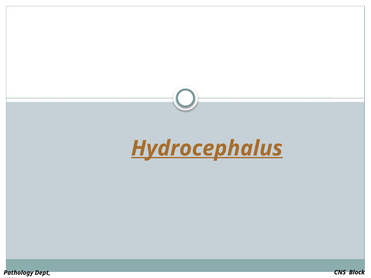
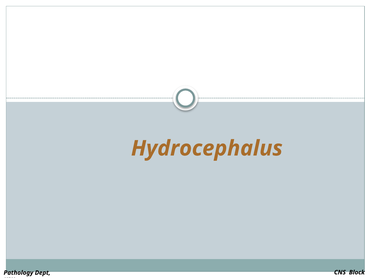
Hydrocephalus underline: present -> none (207, 149)
